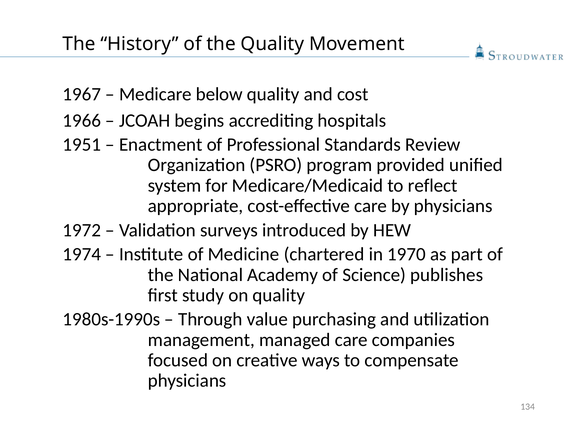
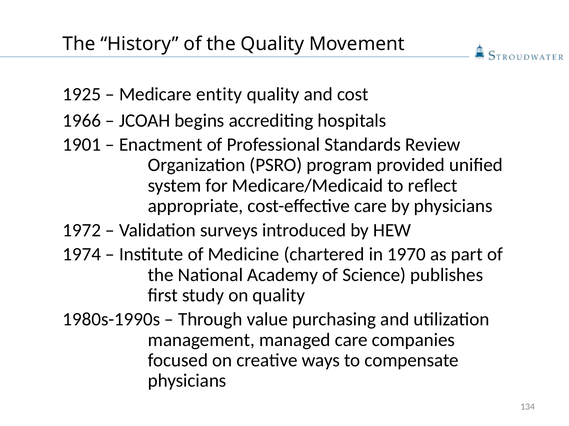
1967: 1967 -> 1925 (82, 94)
below: below -> entity (219, 94)
1951: 1951 -> 1901 (82, 145)
